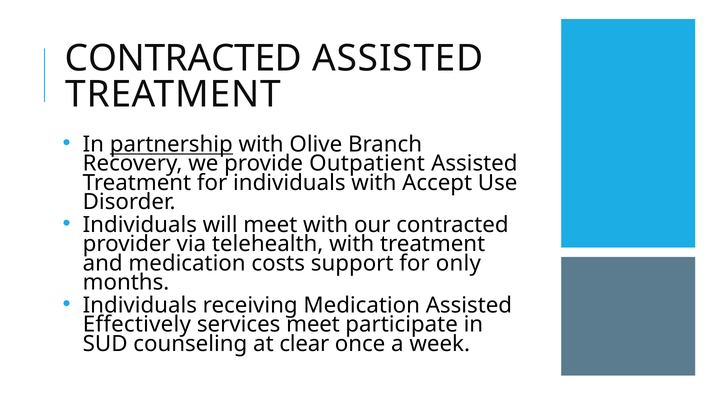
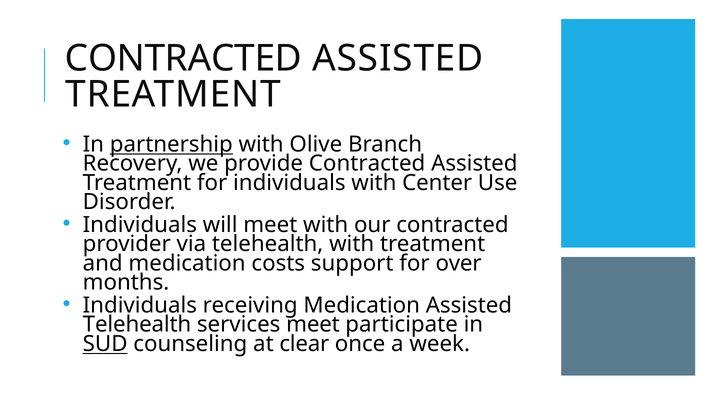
provide Outpatient: Outpatient -> Contracted (367, 164)
Accept: Accept -> Center (437, 183)
only: only -> over (459, 264)
Effectively: Effectively -> Telehealth (137, 325)
SUD underline: none -> present (105, 344)
